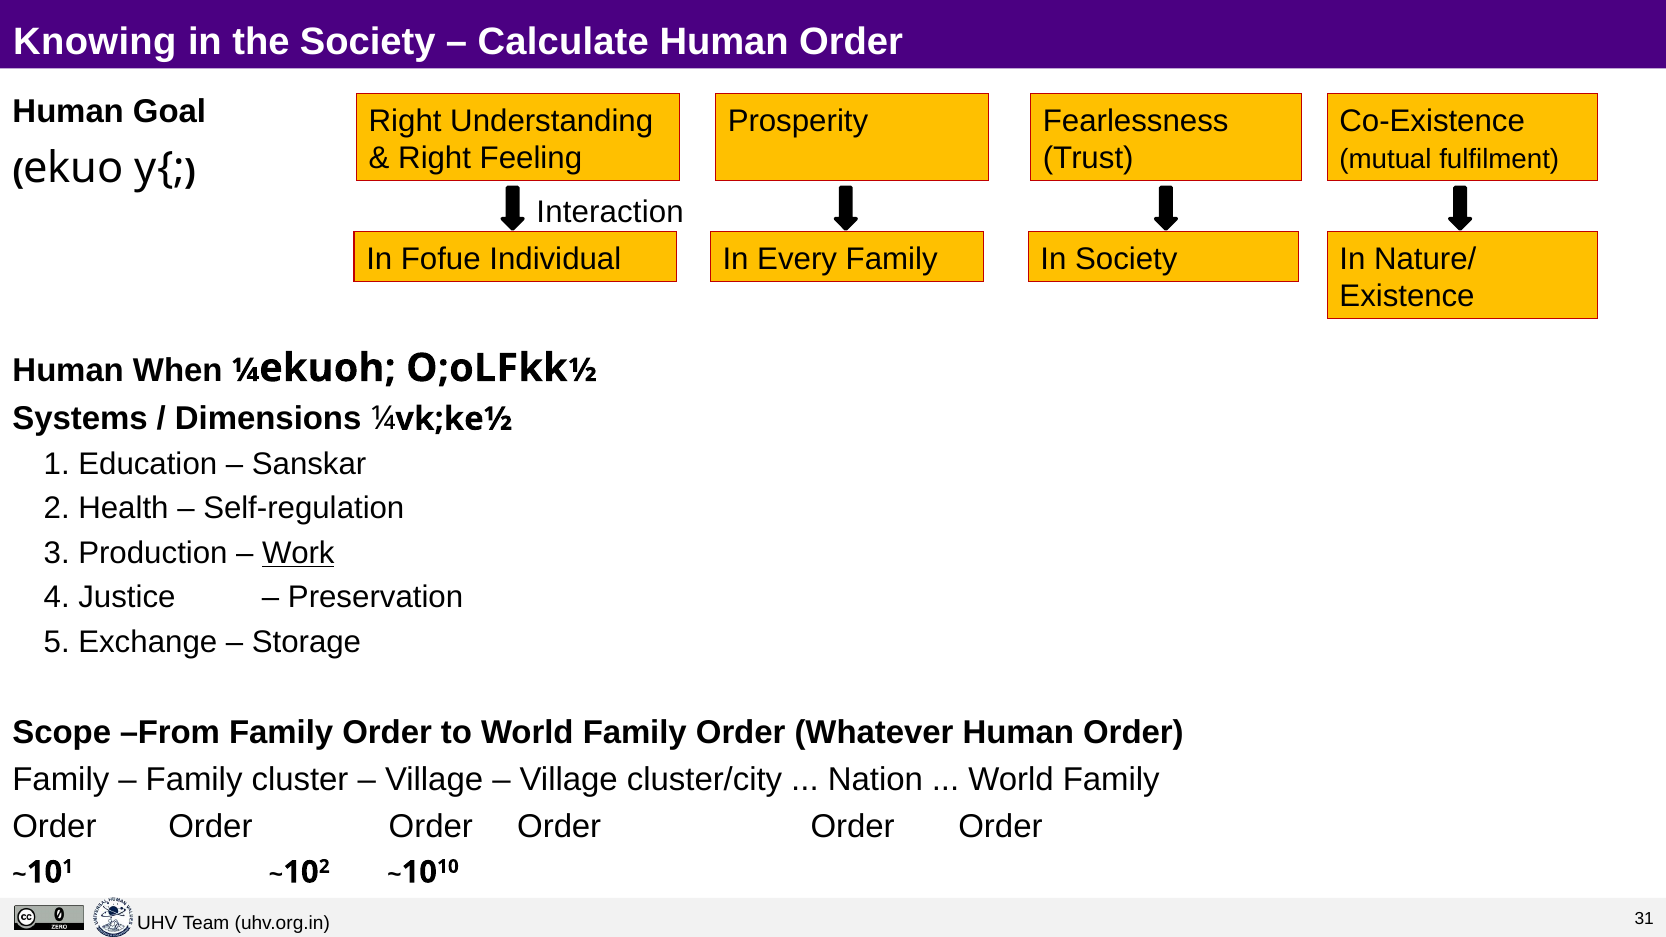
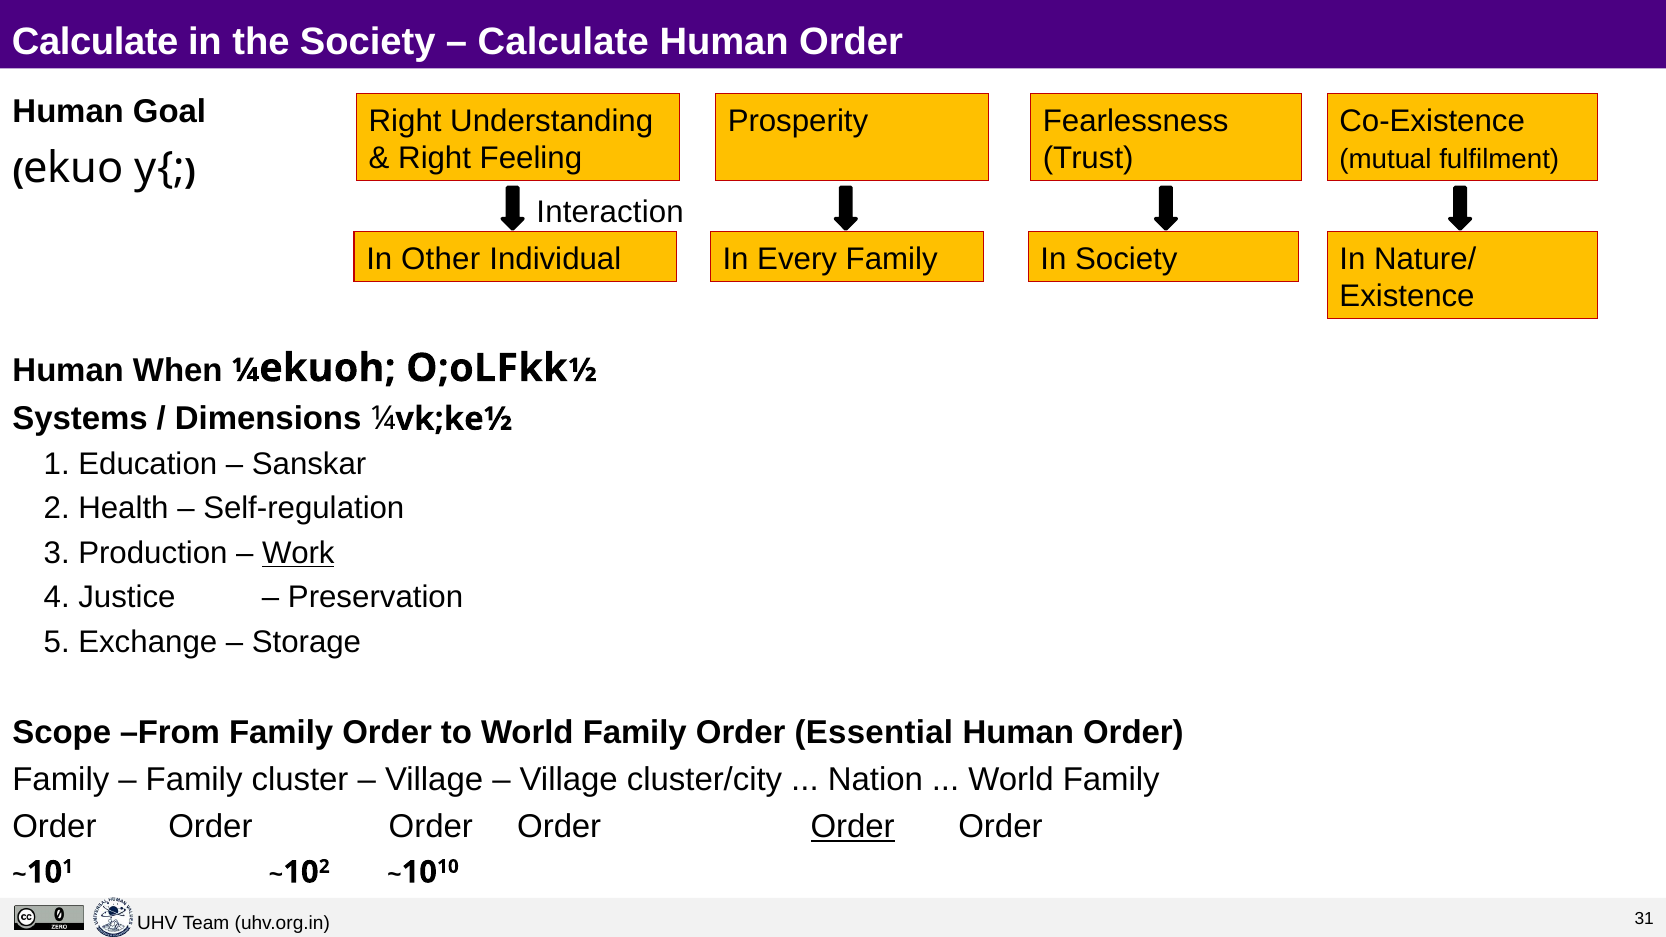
Knowing: Knowing -> Calculate (95, 42)
Fofue: Fofue -> Other (441, 259)
Whatever: Whatever -> Essential (874, 733)
Order underline: none -> present (853, 827)
